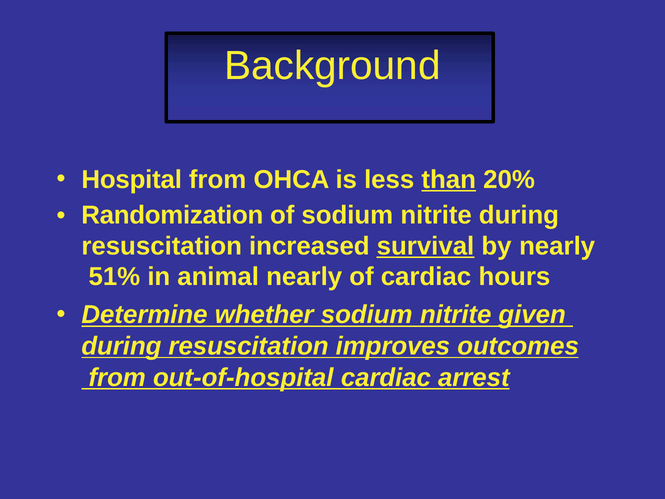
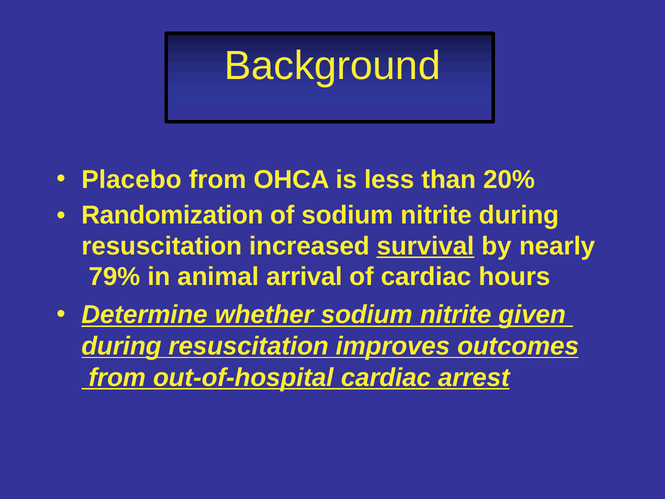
Hospital: Hospital -> Placebo (132, 179)
than underline: present -> none (449, 179)
51%: 51% -> 79% (114, 277)
animal nearly: nearly -> arrival (304, 277)
